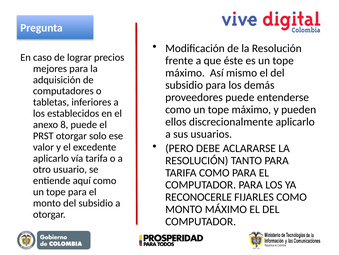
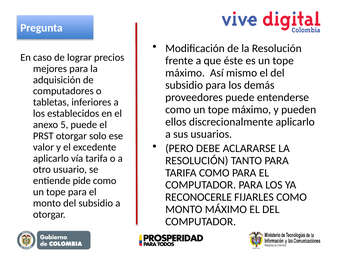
8: 8 -> 5 (64, 124)
aquí: aquí -> pide (82, 180)
